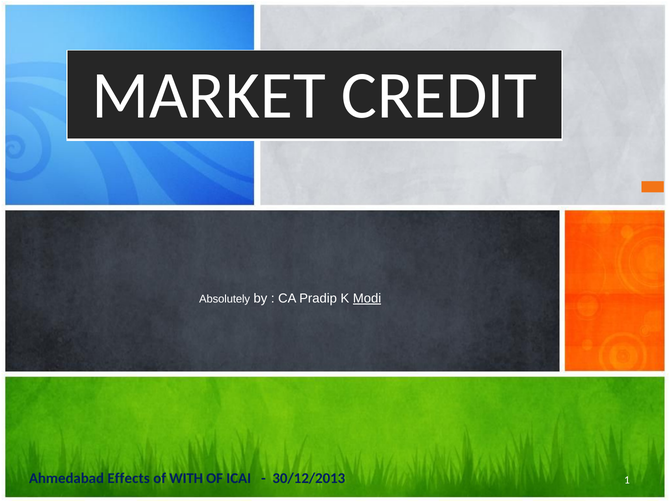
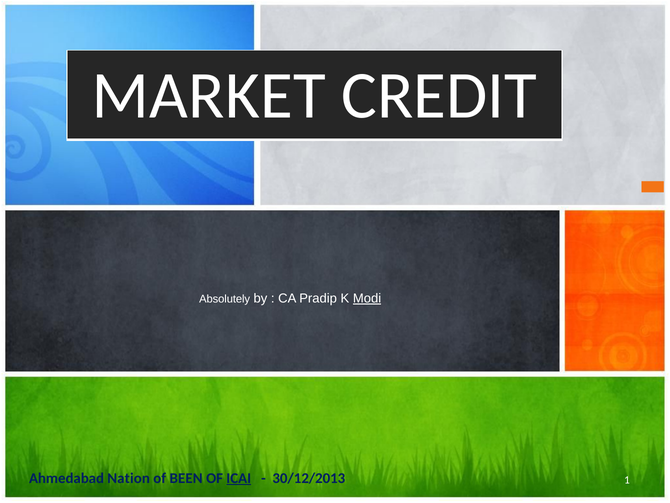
Effects: Effects -> Nation (129, 478)
WITH: WITH -> BEEN (186, 478)
ICAI underline: none -> present (239, 478)
